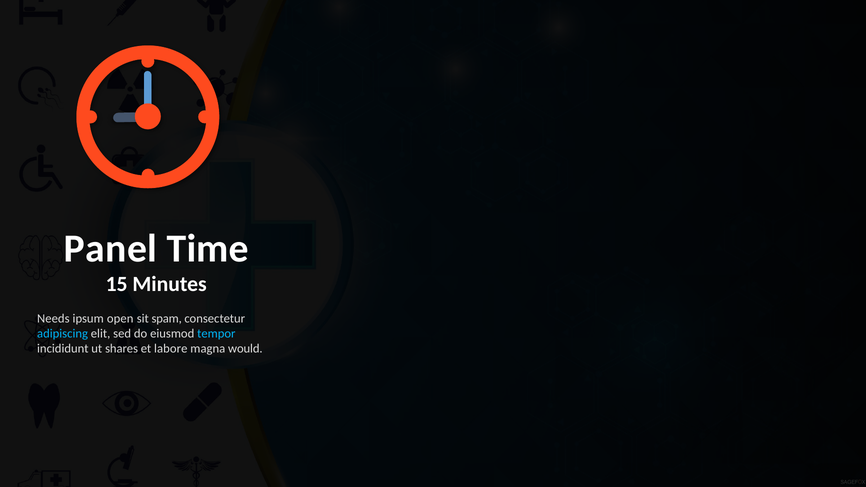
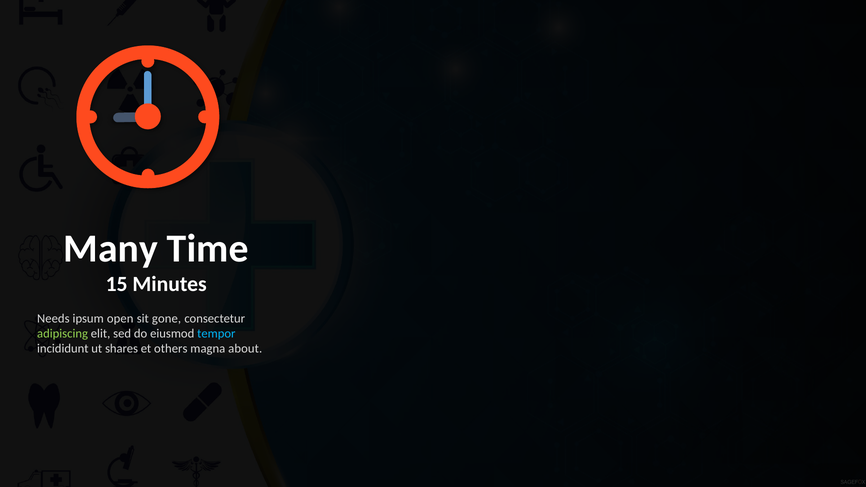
Panel: Panel -> Many (111, 249)
spam: spam -> gone (167, 318)
adipiscing colour: light blue -> light green (63, 334)
labore: labore -> others (171, 349)
would: would -> about (245, 349)
